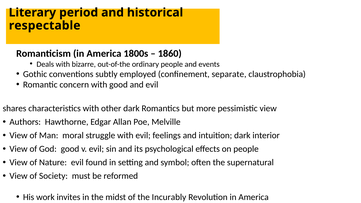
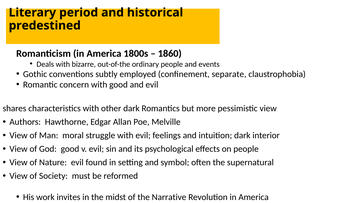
respectable: respectable -> predestined (45, 26)
Incurably: Incurably -> Narrative (169, 197)
